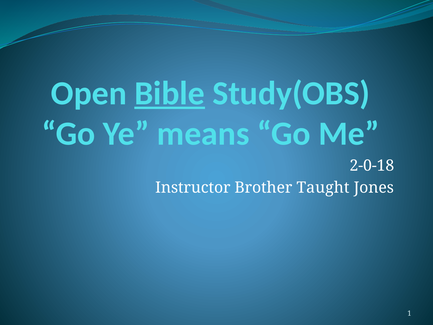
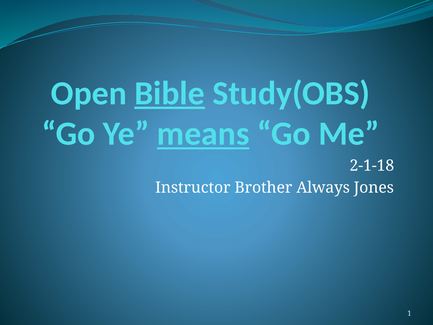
means underline: none -> present (203, 134)
2-0-18: 2-0-18 -> 2-1-18 (372, 166)
Taught: Taught -> Always (323, 187)
